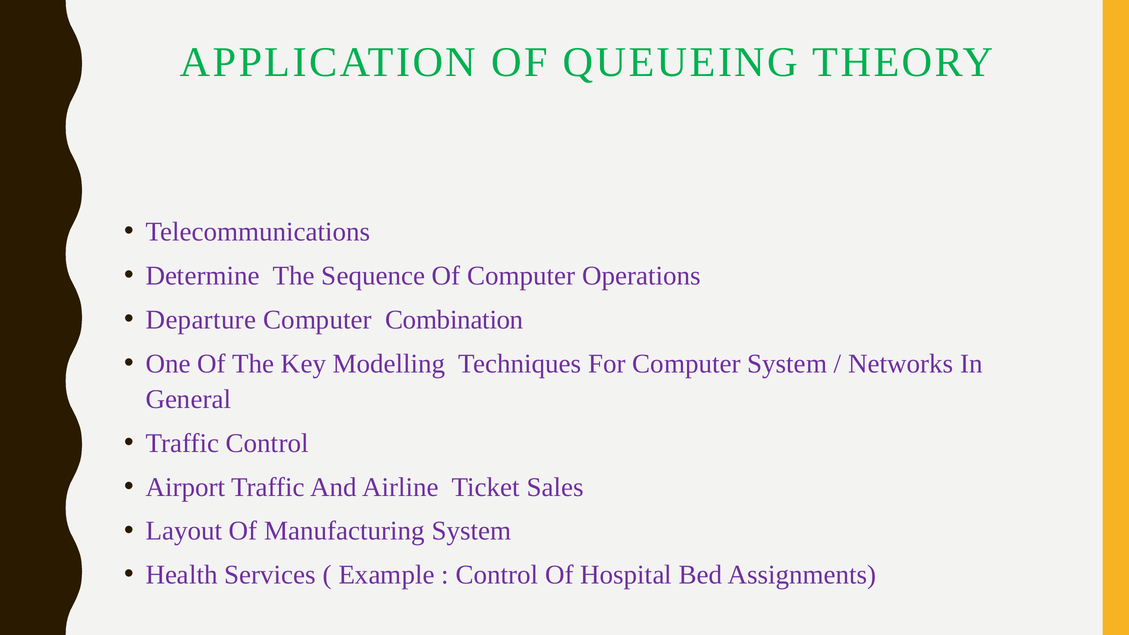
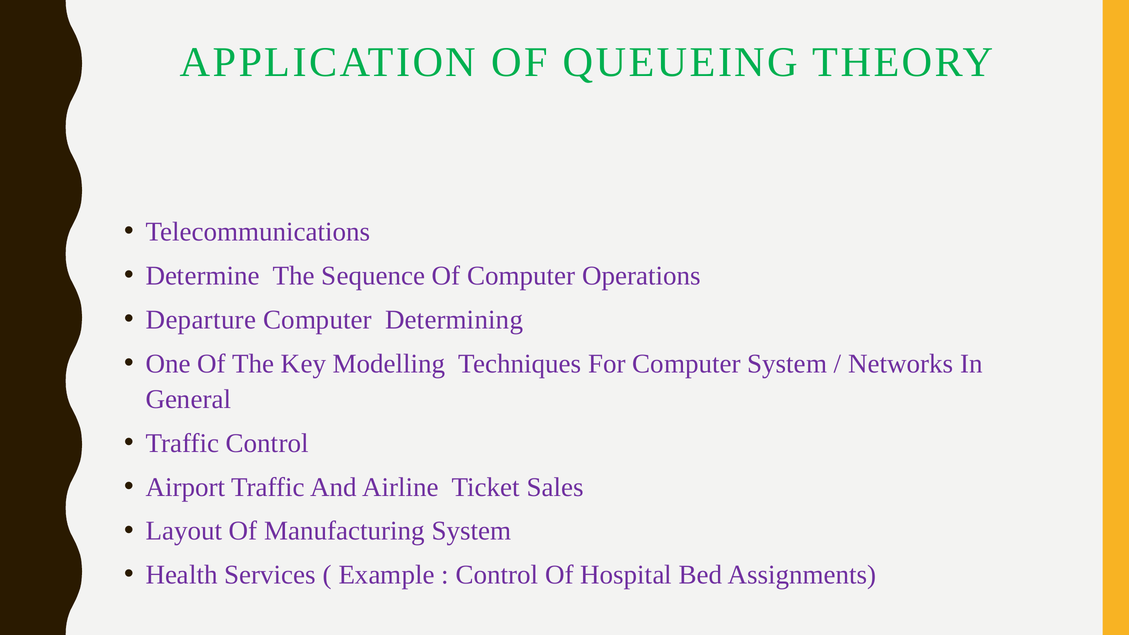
Combination: Combination -> Determining (454, 320)
